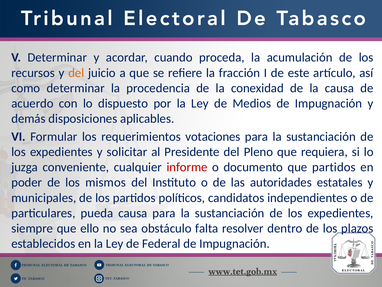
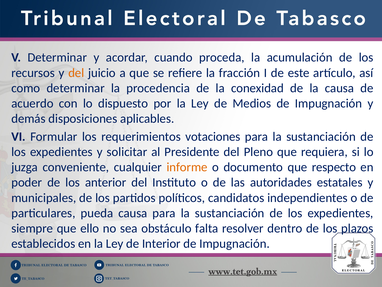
informe colour: red -> orange (187, 167)
que partidos: partidos -> respecto (334, 167)
mismos: mismos -> anterior (106, 182)
Federal: Federal -> Interior (161, 243)
